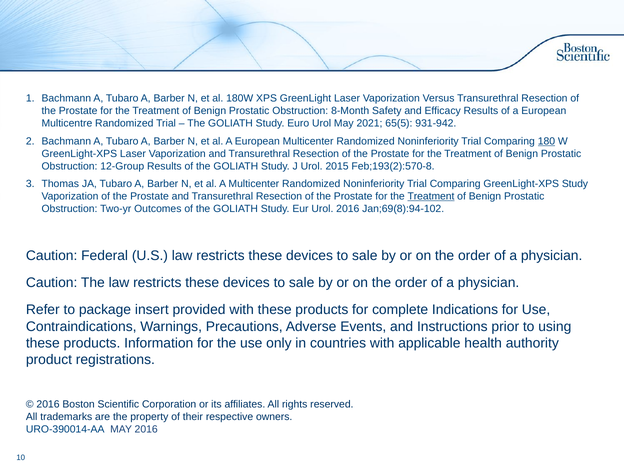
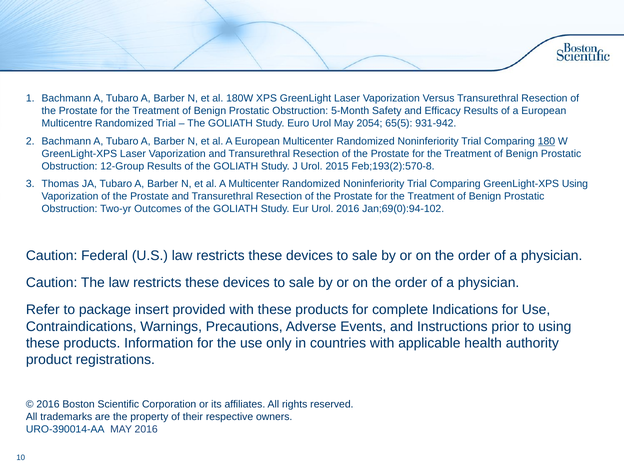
8-Month: 8-Month -> 5-Month (350, 111)
2021: 2021 -> 2054 (369, 123)
GreenLight-XPS Study: Study -> Using (575, 184)
Treatment underline: present -> none (431, 196)
Jan;69(8):94-102: Jan;69(8):94-102 -> Jan;69(0):94-102 (403, 209)
